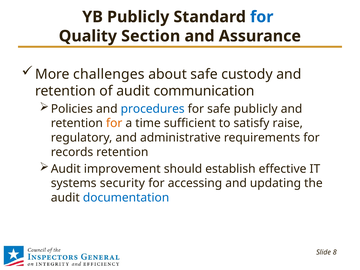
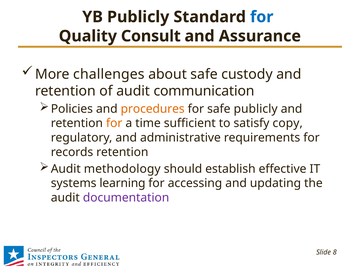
Section: Section -> Consult (151, 36)
procedures colour: blue -> orange (153, 109)
raise: raise -> copy (288, 123)
improvement: improvement -> methodology (122, 169)
security: security -> learning (122, 183)
documentation colour: blue -> purple (126, 198)
